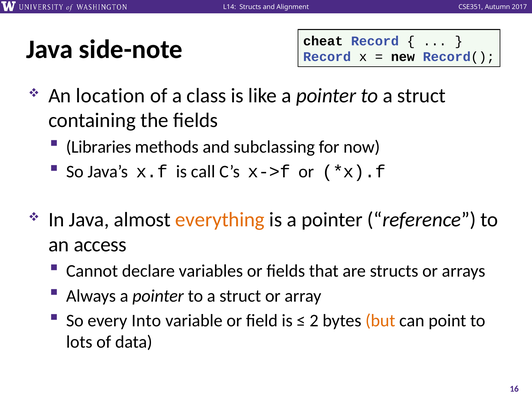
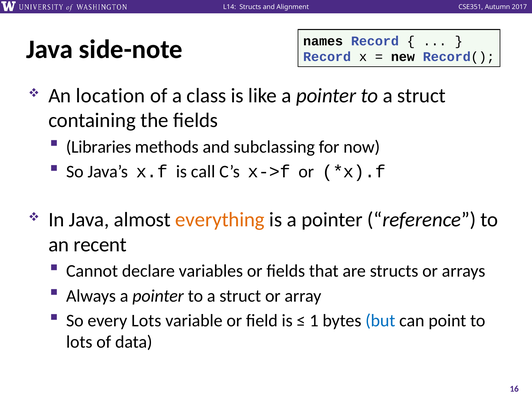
cheat: cheat -> names (323, 41)
access: access -> recent (100, 245)
every Into: Into -> Lots (146, 321)
2: 2 -> 1 (314, 321)
but colour: orange -> blue (380, 321)
